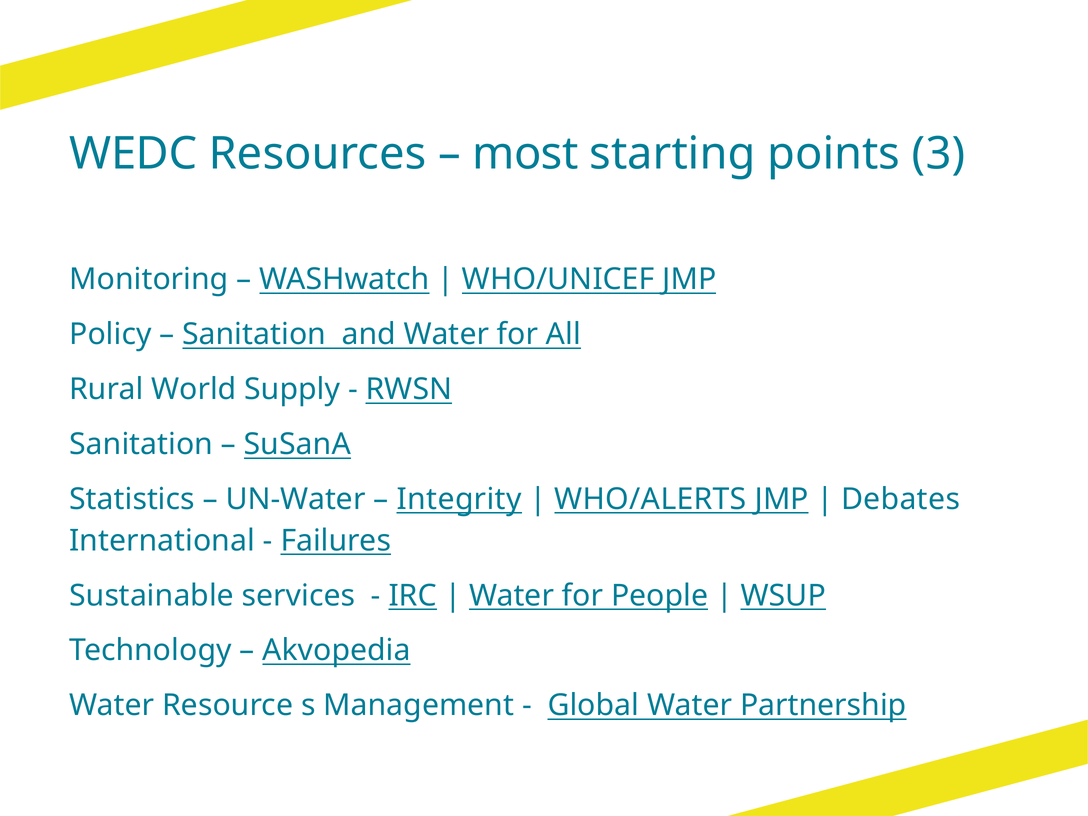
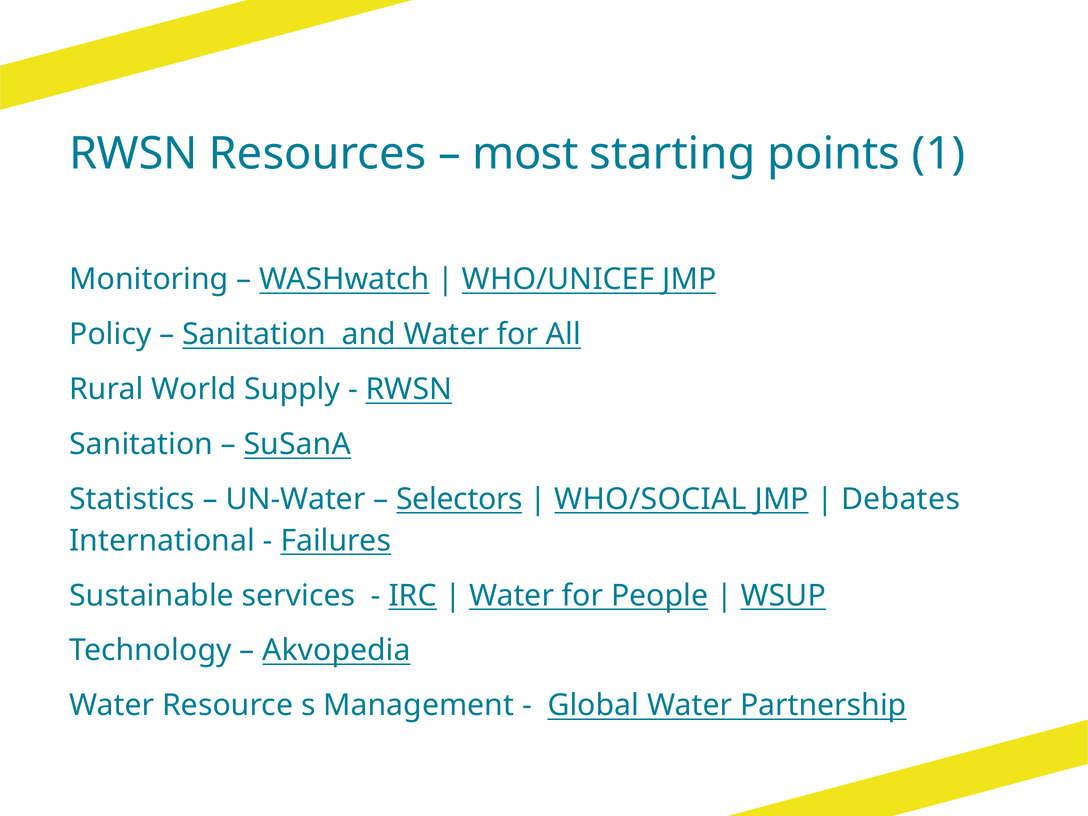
WEDC: WEDC -> RWSN (133, 154)
3: 3 -> 1 (939, 154)
Integrity: Integrity -> Selectors (459, 499)
WHO/ALERTS: WHO/ALERTS -> WHO/SOCIAL (651, 499)
